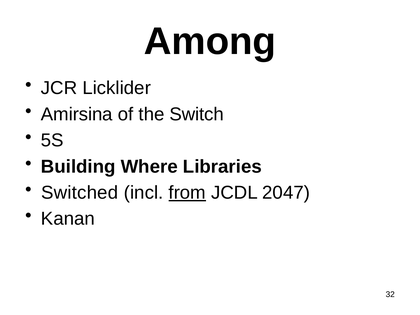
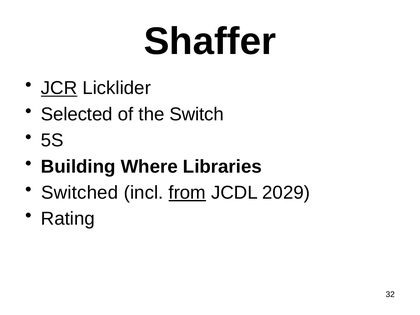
Among: Among -> Shaffer (210, 42)
JCR underline: none -> present (59, 88)
Amirsina: Amirsina -> Selected (77, 114)
2047: 2047 -> 2029 (286, 193)
Kanan: Kanan -> Rating (68, 219)
